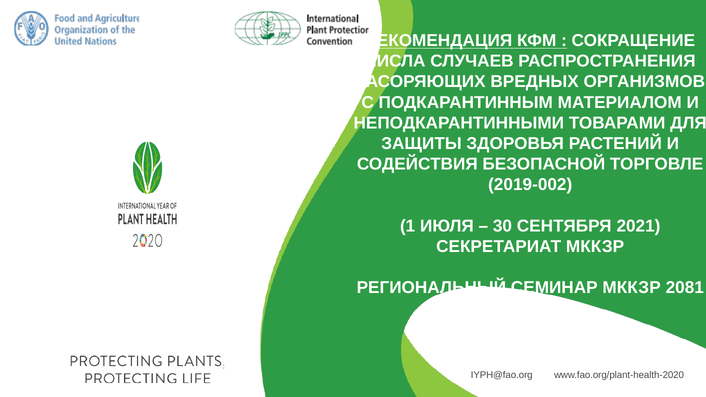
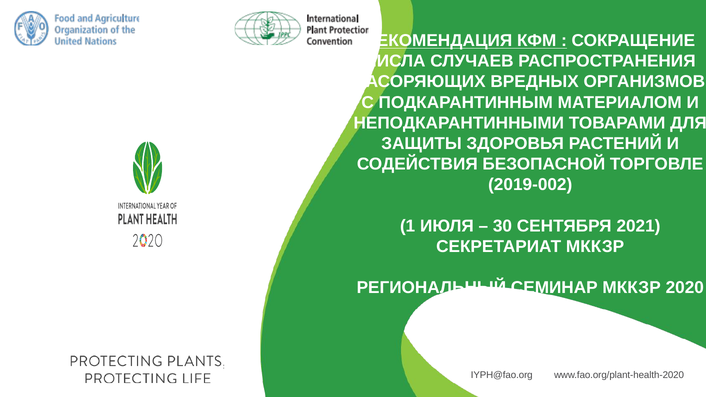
2081: 2081 -> 2020 (685, 288)
